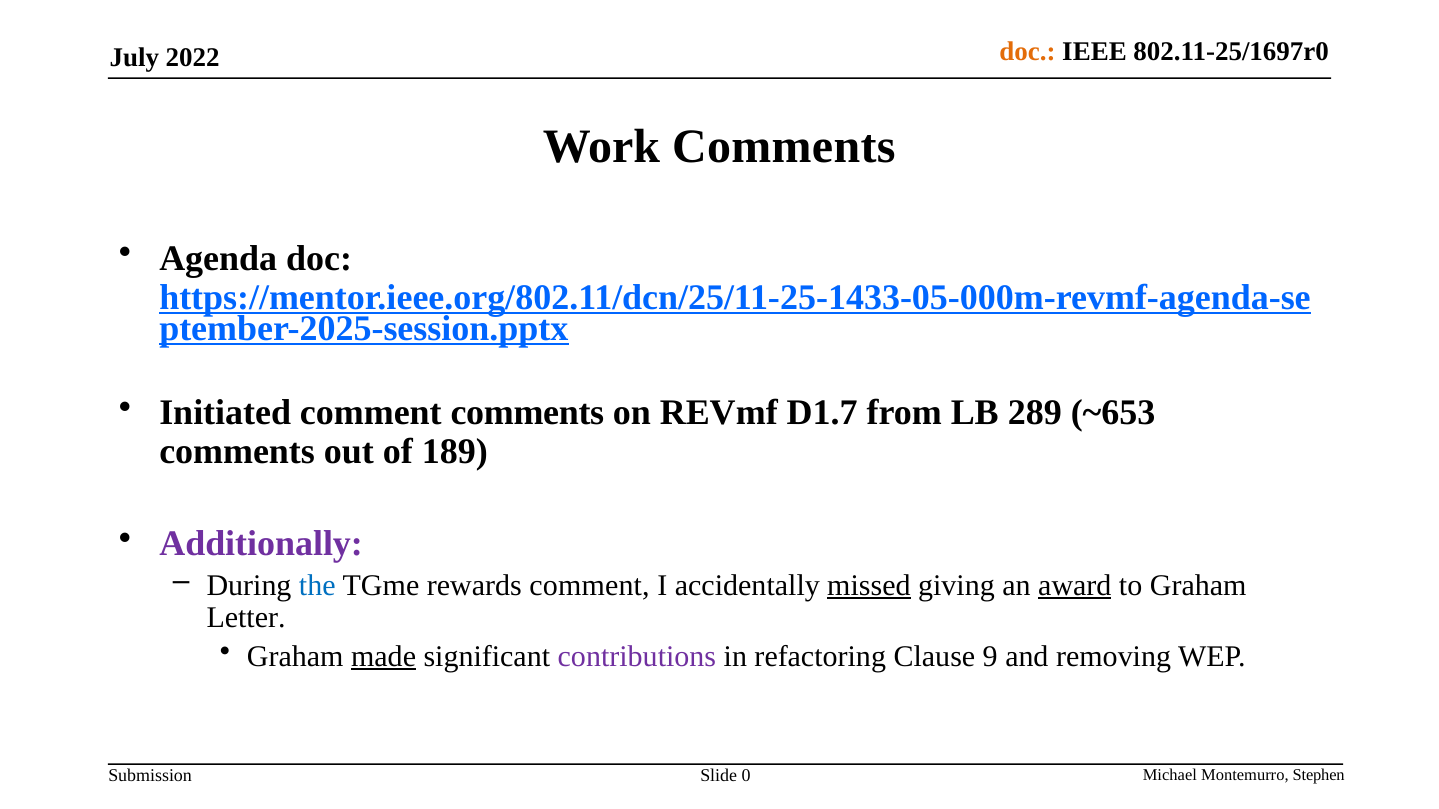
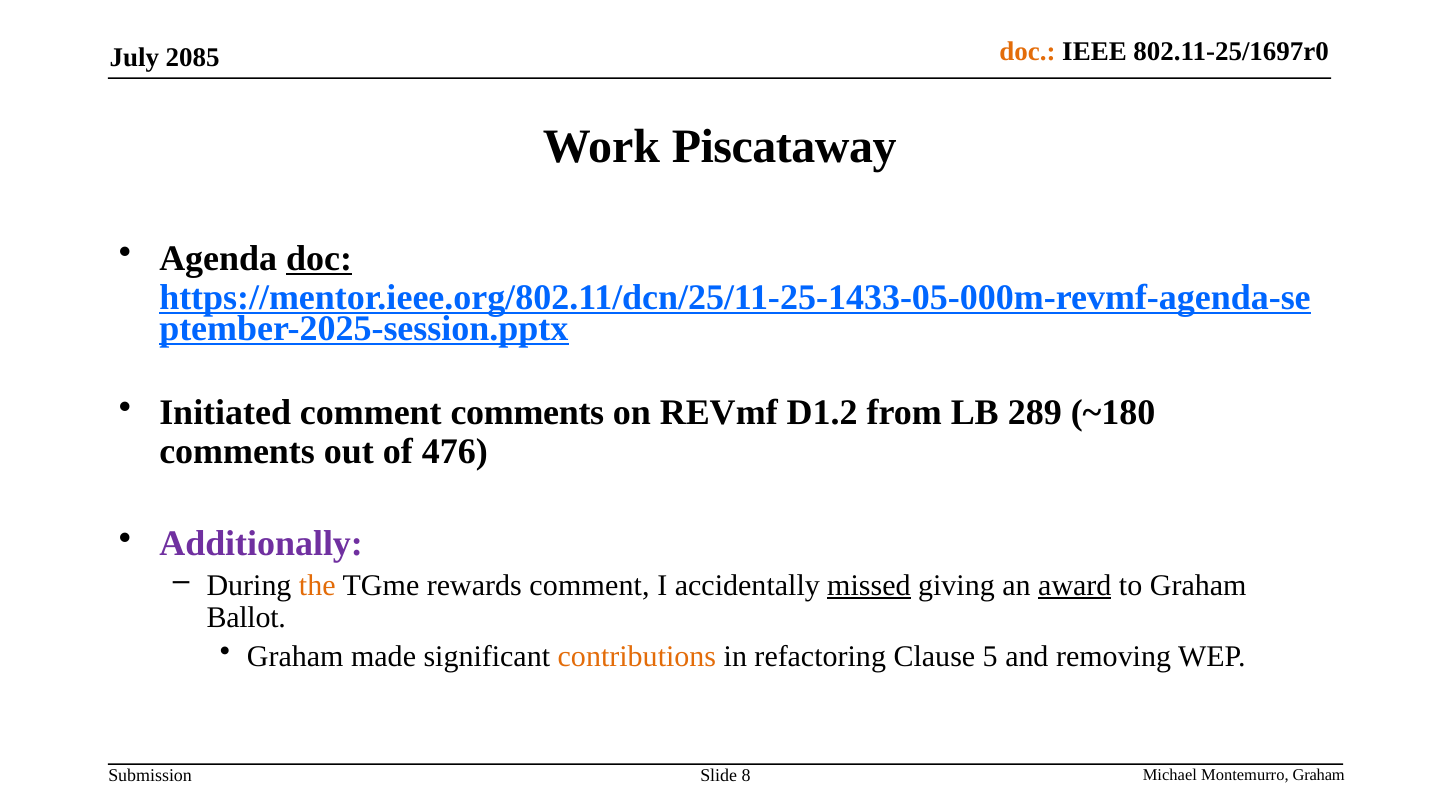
2022: 2022 -> 2085 (193, 58)
Work Comments: Comments -> Piscataway (784, 147)
doc underline: none -> present (319, 258)
D1.7: D1.7 -> D1.2 (822, 413)
~653: ~653 -> ~180 (1113, 413)
189: 189 -> 476 (455, 452)
the colour: blue -> orange (317, 586)
Letter: Letter -> Ballot (246, 618)
made underline: present -> none (384, 657)
contributions colour: purple -> orange (637, 657)
9: 9 -> 5 (990, 657)
Montemurro Stephen: Stephen -> Graham (1319, 775)
0: 0 -> 8 (746, 776)
